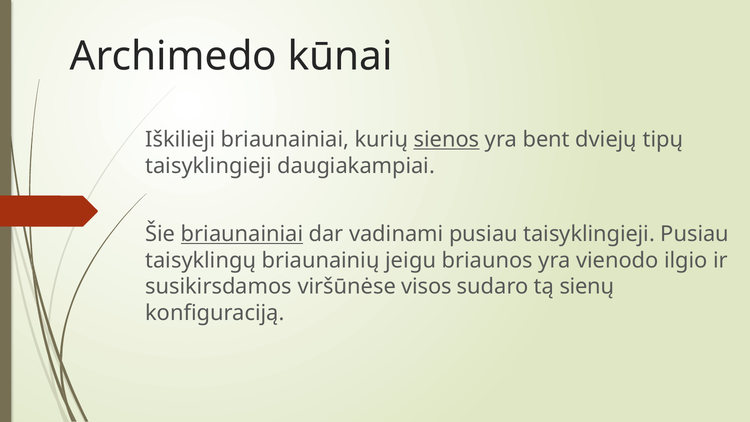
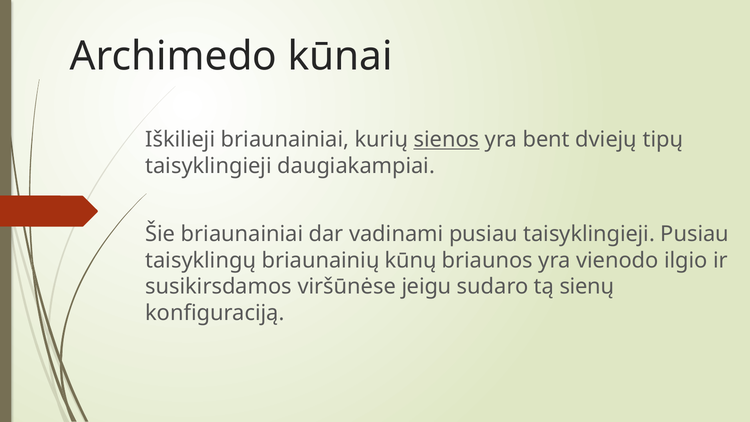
briaunainiai underline: present -> none (242, 234)
jeigu: jeigu -> kūnų (411, 260)
visos: visos -> jeigu (426, 286)
